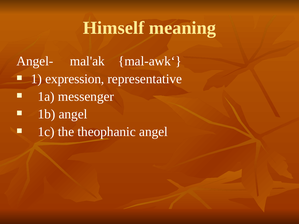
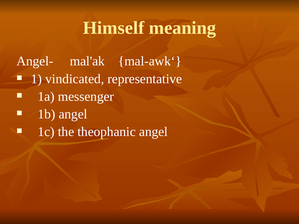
expression: expression -> vindicated (75, 79)
